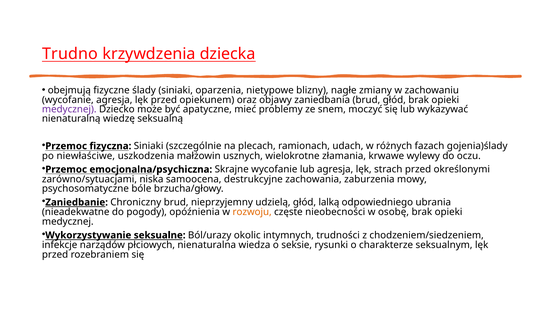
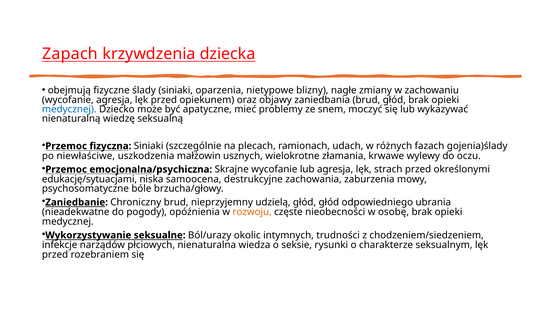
Trudno: Trudno -> Zapach (70, 54)
medycznej colour: purple -> blue (69, 109)
zarówno/sytuacjami: zarówno/sytuacjami -> edukację/sytuacjami (90, 179)
głód lalką: lalką -> głód (329, 202)
